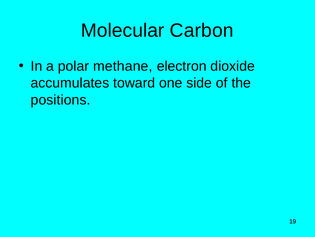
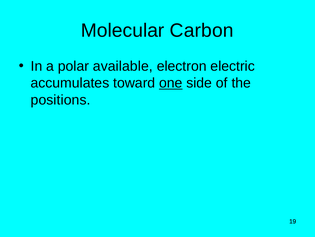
methane: methane -> available (123, 66)
dioxide: dioxide -> electric (233, 66)
one underline: none -> present (171, 83)
